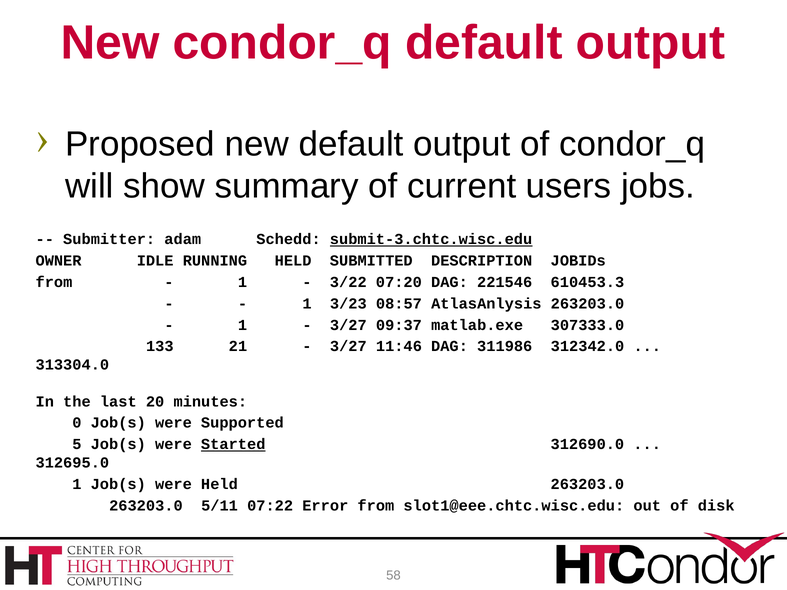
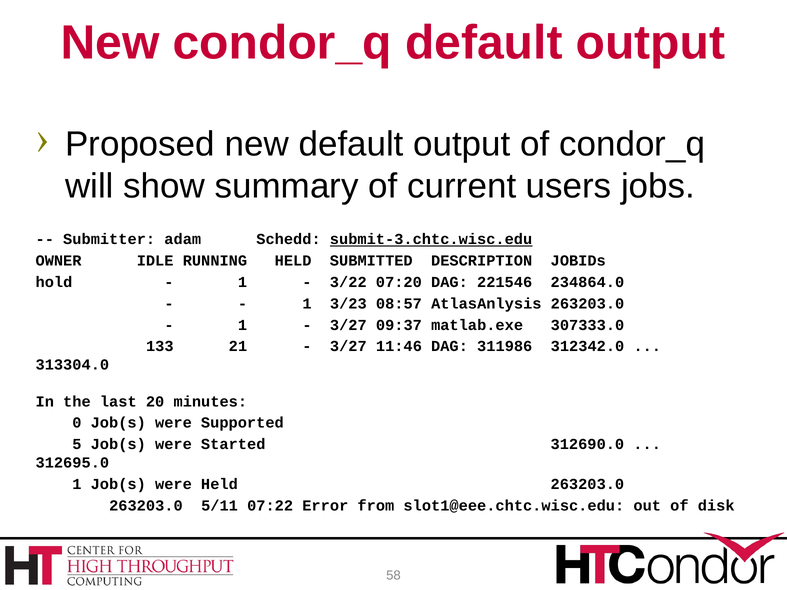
from: from -> hold (54, 282)
610453.3: 610453.3 -> 234864.0 (587, 282)
Started underline: present -> none (233, 445)
